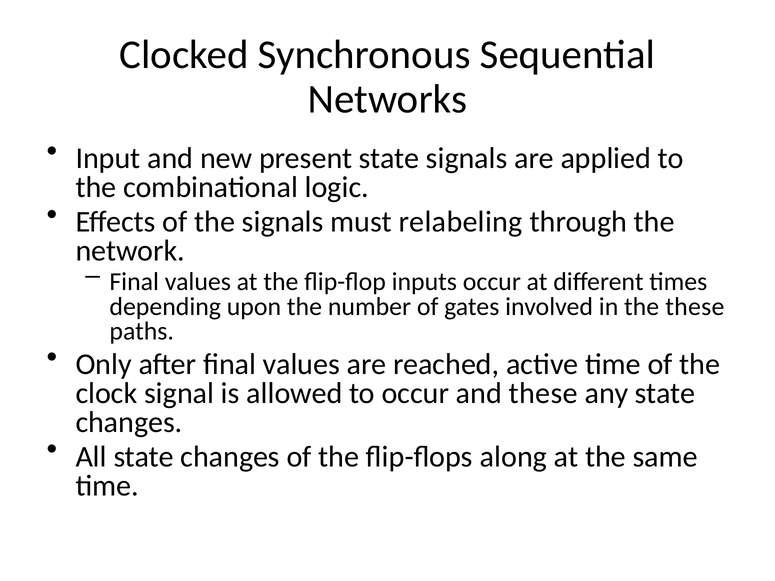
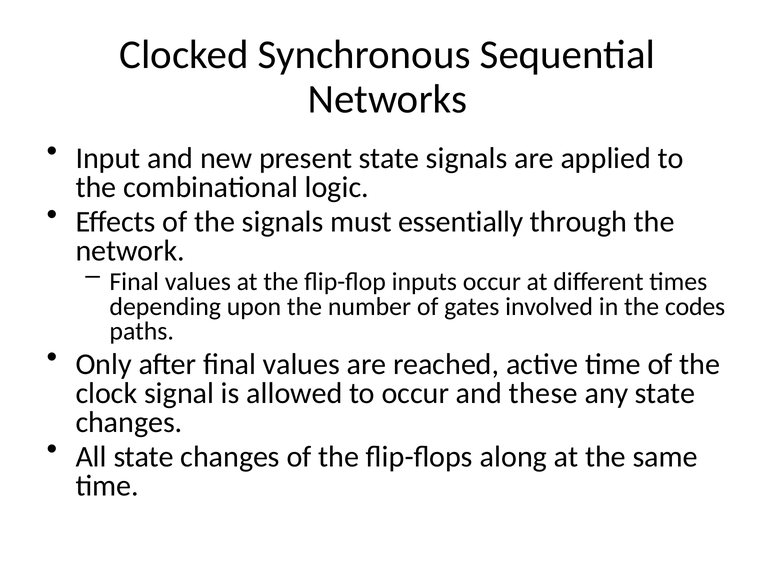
relabeling: relabeling -> essentially (461, 222)
the these: these -> codes (695, 307)
